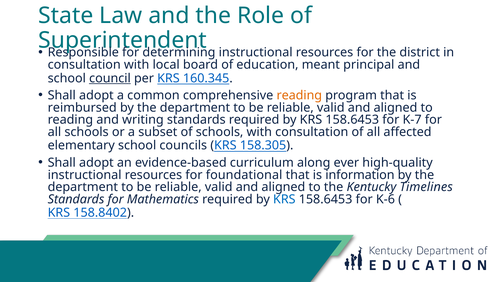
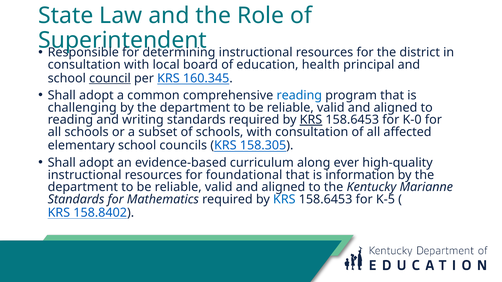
meant: meant -> health (321, 65)
reading colour: orange -> blue (299, 96)
reimbursed: reimbursed -> challenging (82, 108)
KRS underline: none -> present (311, 120)
K-7: K-7 -> K-0 (412, 120)
Timelines: Timelines -> Marianne (426, 187)
K-6: K-6 -> K-5 (385, 200)
